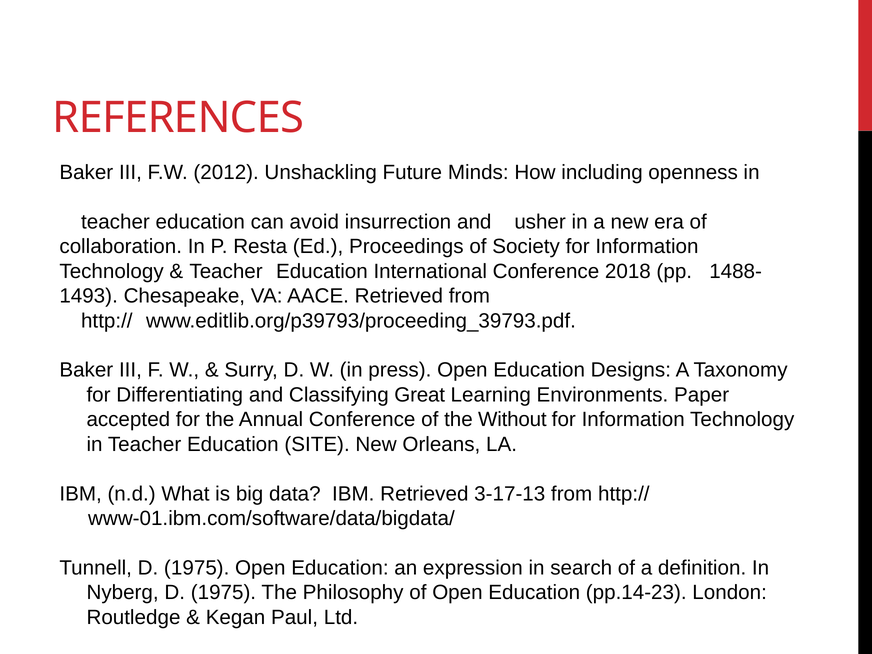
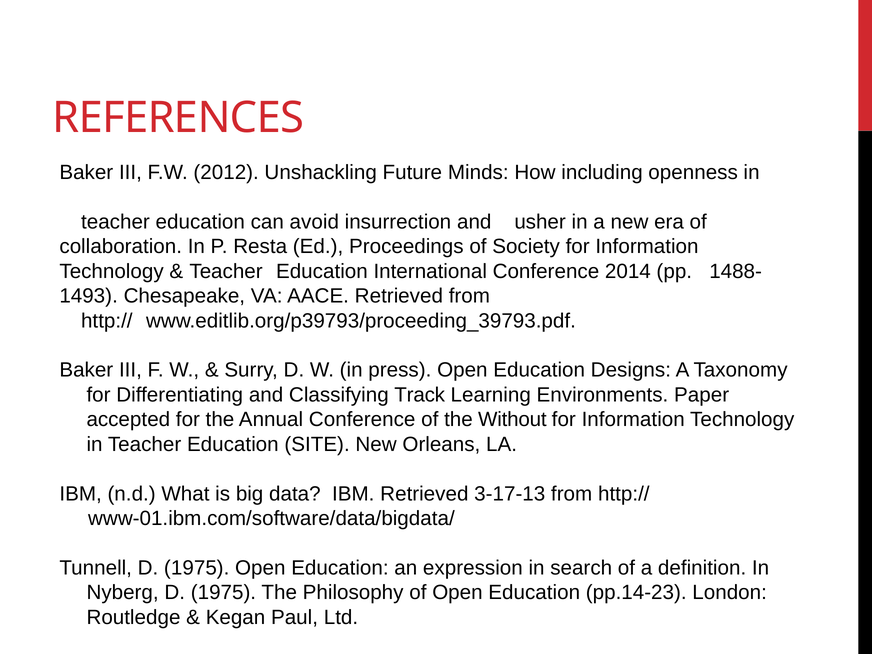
2018: 2018 -> 2014 (628, 271)
Great: Great -> Track (420, 395)
